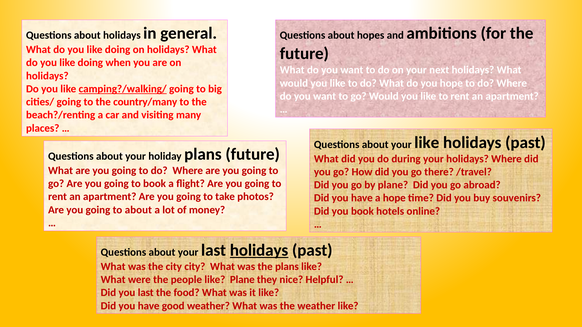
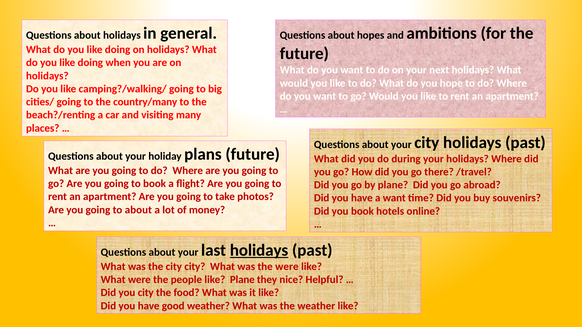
camping?/walking/ underline: present -> none (123, 89)
your like: like -> city (427, 143)
a hope: hope -> want (394, 198)
the plans: plans -> were (287, 267)
you last: last -> city (146, 293)
